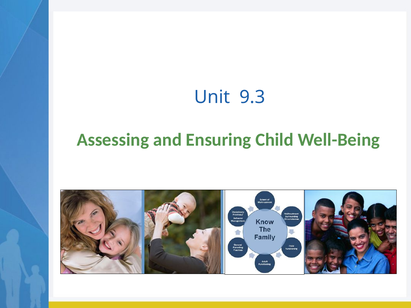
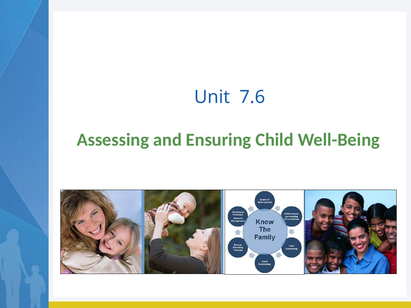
9.3: 9.3 -> 7.6 (252, 97)
